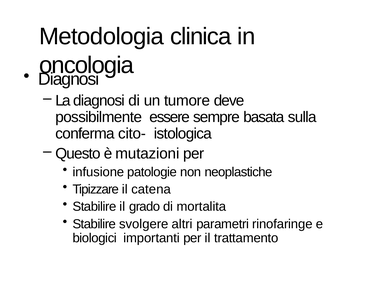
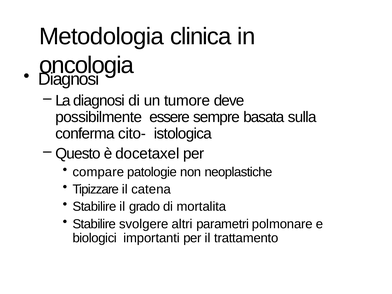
mutazioni: mutazioni -> docetaxel (147, 153)
infusione: infusione -> compare (98, 172)
rinofaringe: rinofaringe -> polmonare (282, 224)
